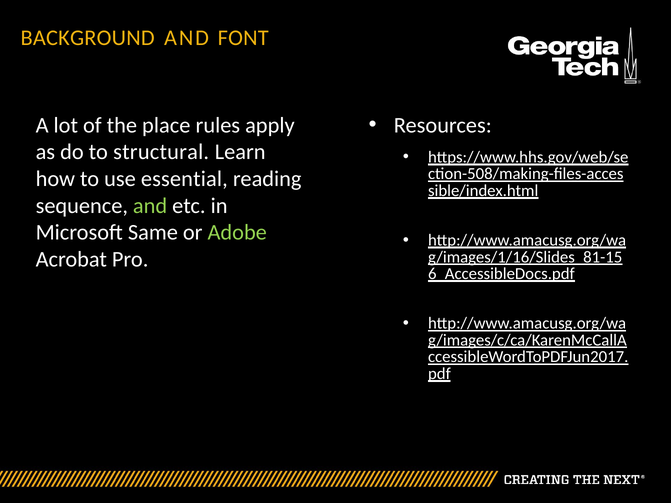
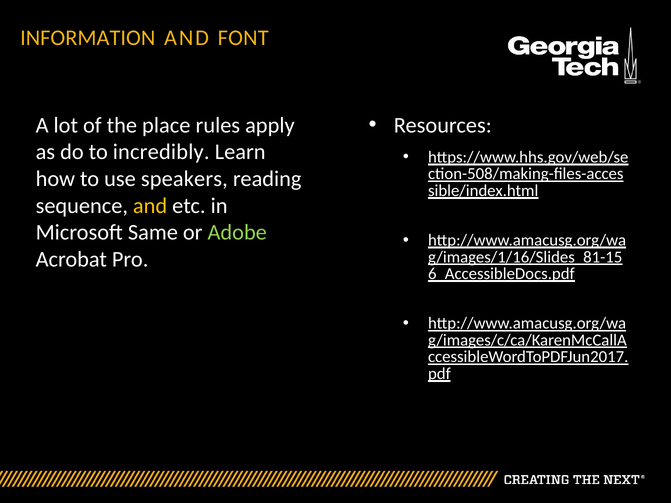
BACKGROUND: BACKGROUND -> INFORMATION (88, 38)
structural: structural -> incredibly (161, 152)
essential: essential -> speakers (184, 179)
and colour: light green -> yellow (150, 206)
